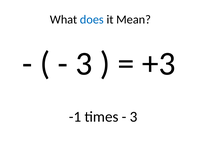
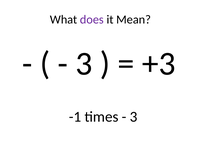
does colour: blue -> purple (92, 19)
